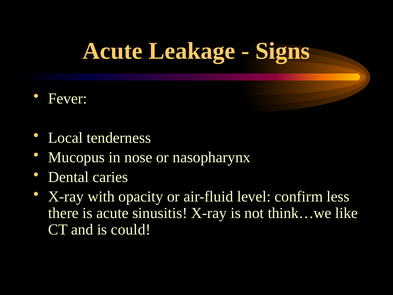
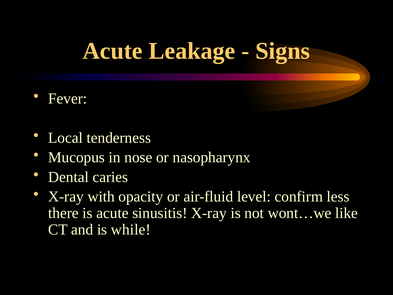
think…we: think…we -> wont…we (300, 213)
could: could -> while (131, 229)
